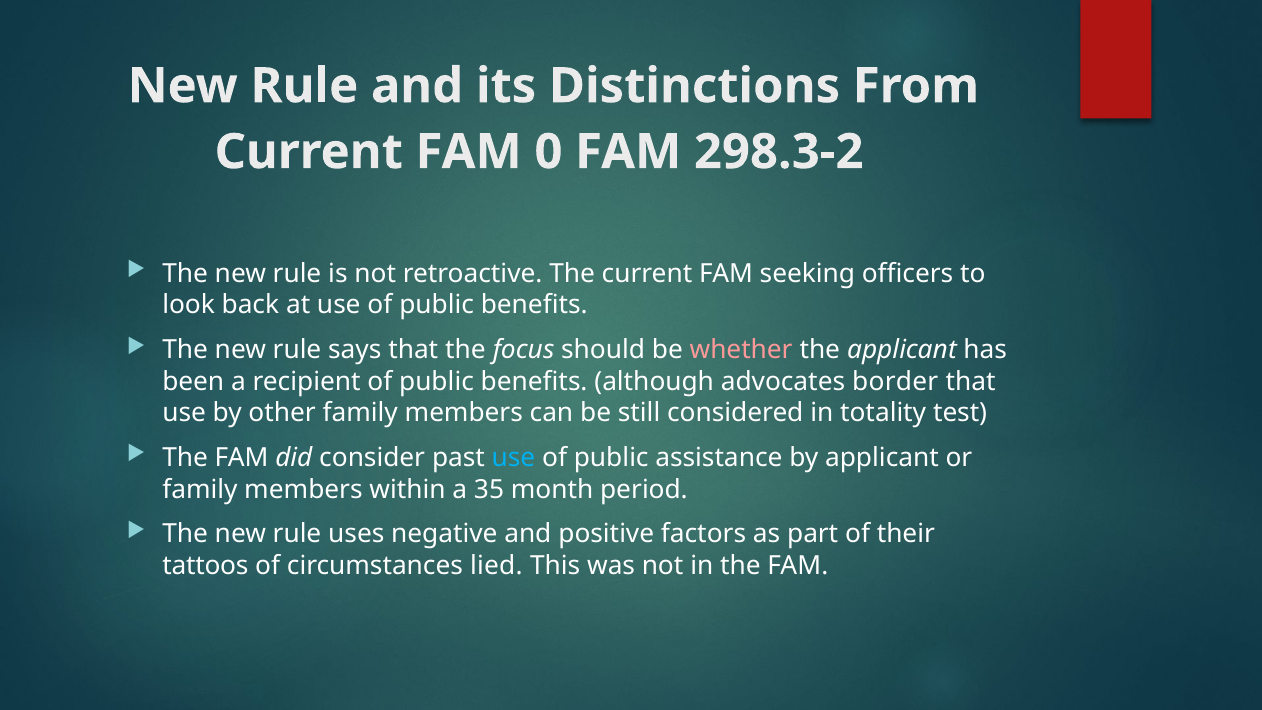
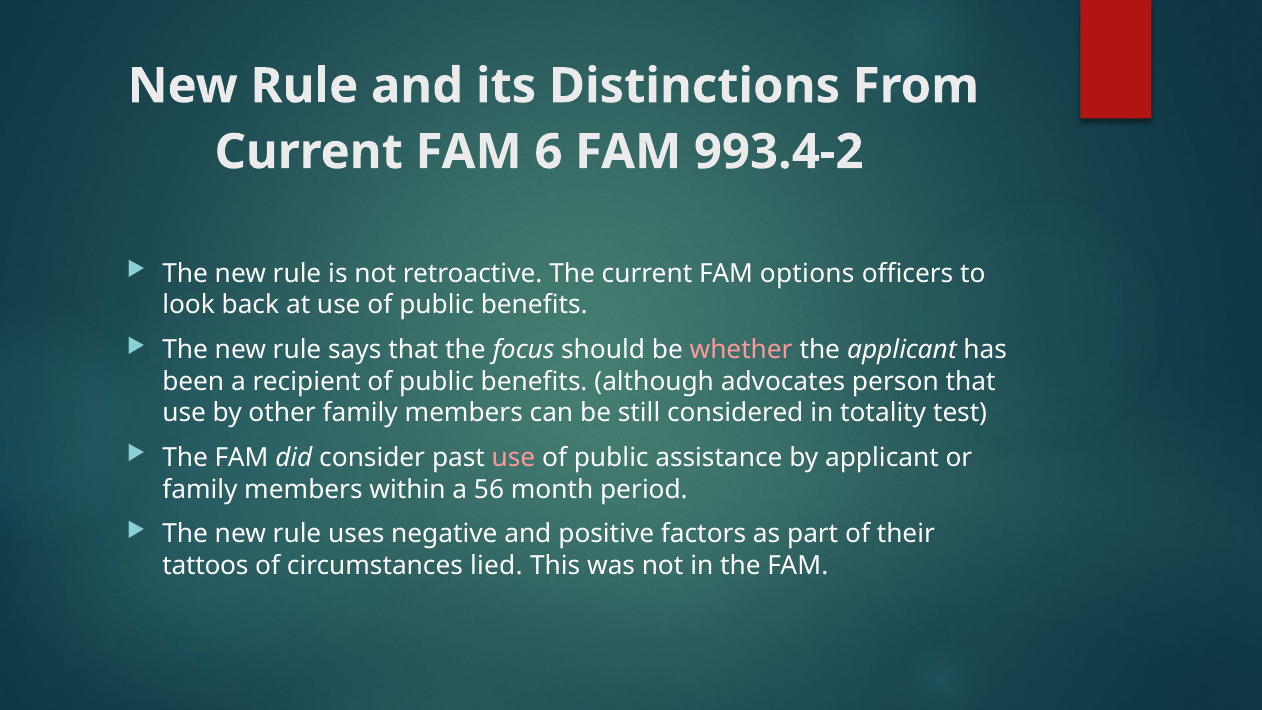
0: 0 -> 6 (549, 152)
298.3-2: 298.3-2 -> 993.4-2 (779, 152)
seeking: seeking -> options (807, 274)
border: border -> person (895, 382)
use colour: light blue -> pink (513, 458)
35: 35 -> 56 (489, 489)
